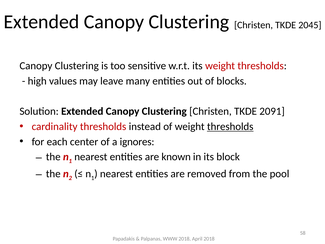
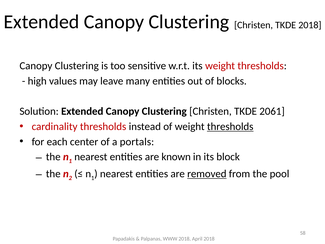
TKDE 2045: 2045 -> 2018 (310, 25)
2091: 2091 -> 2061 (272, 111)
ignores: ignores -> portals (137, 142)
removed underline: none -> present (207, 174)
